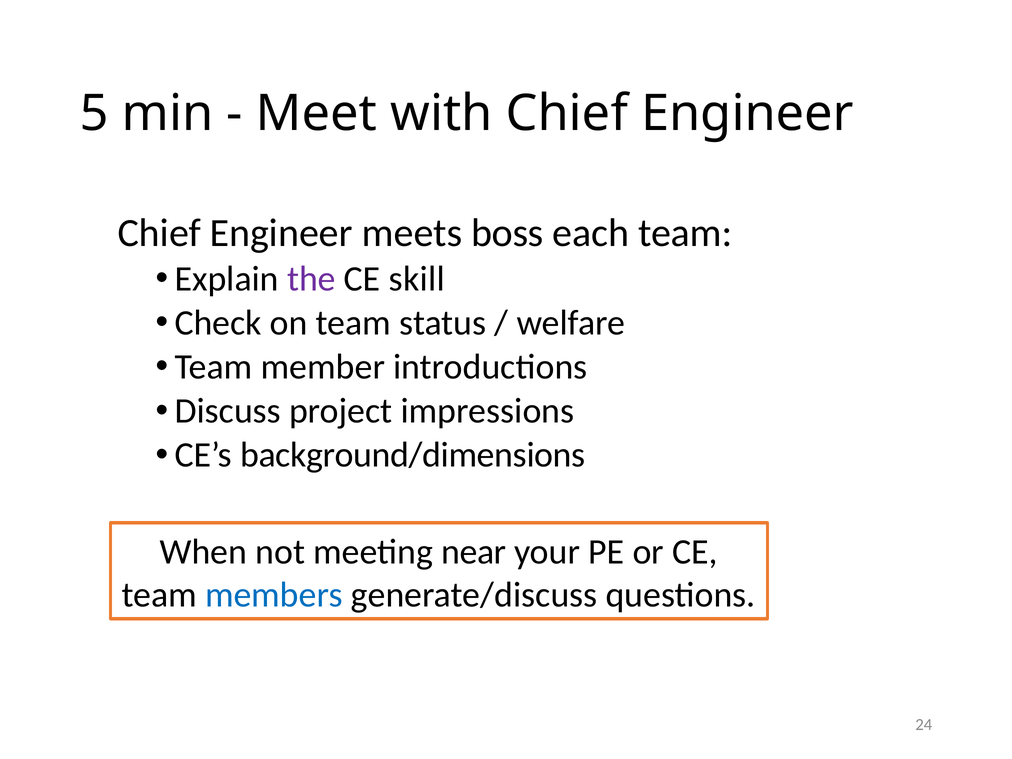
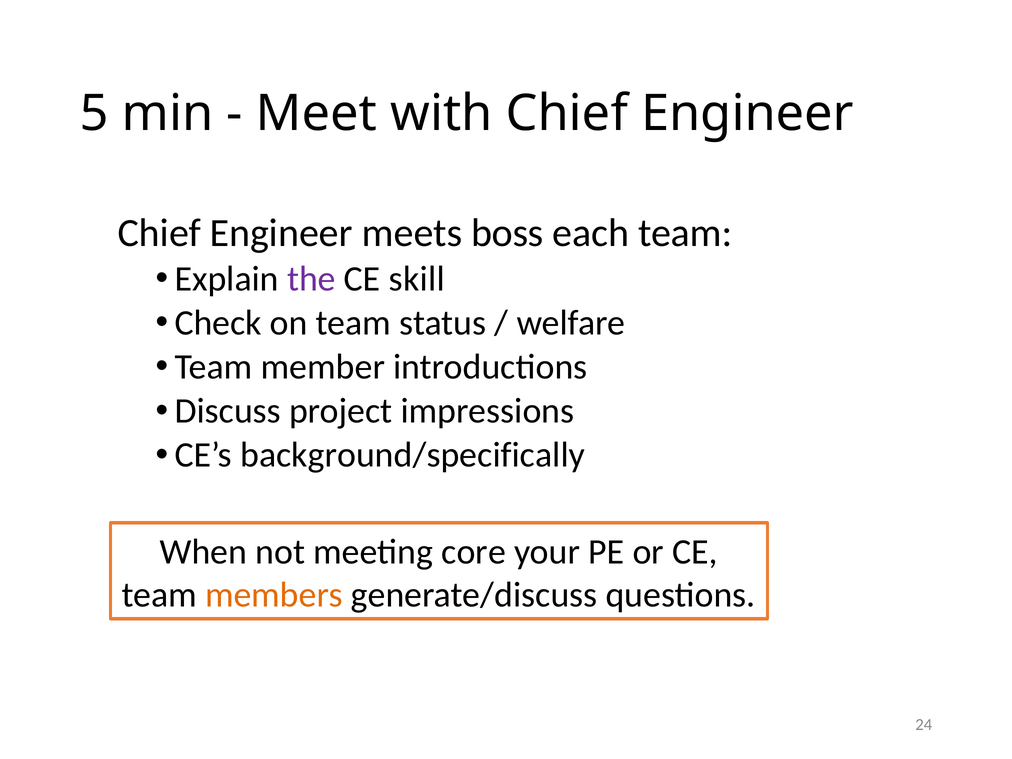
background/dimensions: background/dimensions -> background/specifically (413, 455)
near: near -> core (474, 552)
members colour: blue -> orange (274, 595)
